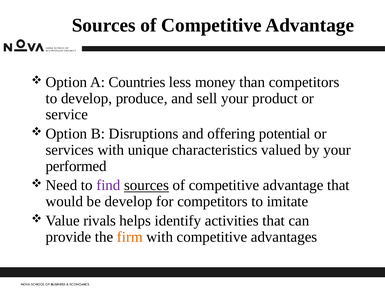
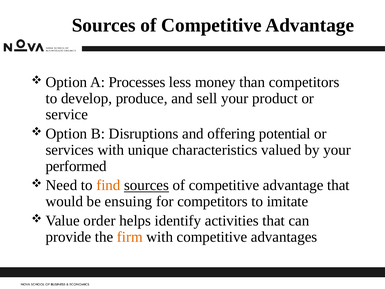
Countries: Countries -> Processes (137, 82)
find colour: purple -> orange (108, 185)
be develop: develop -> ensuing (128, 201)
rivals: rivals -> order (99, 220)
